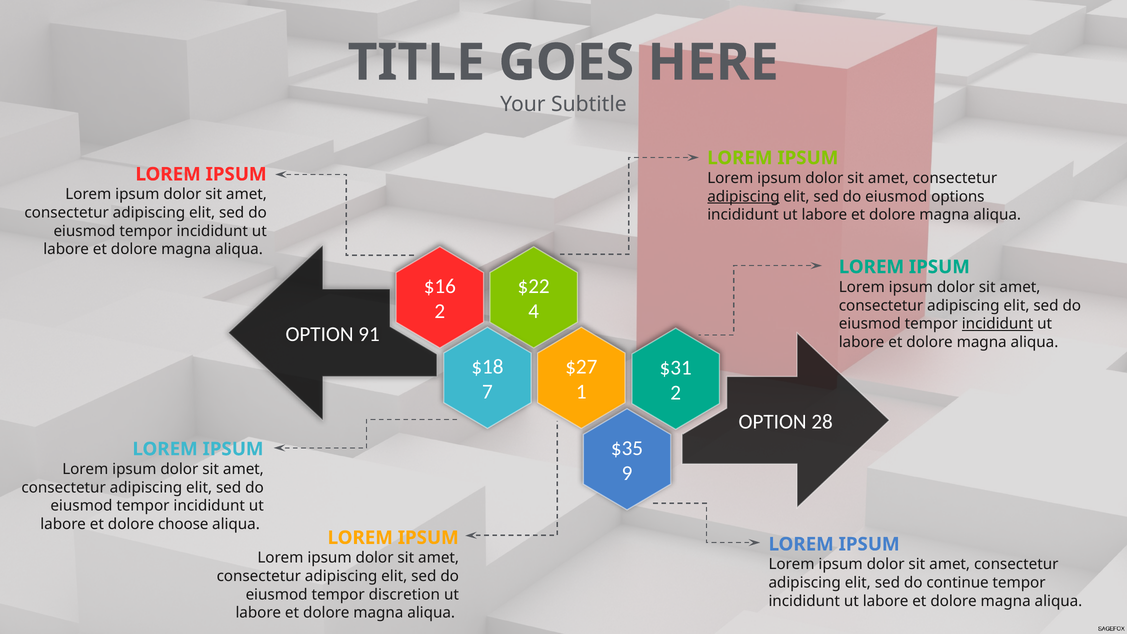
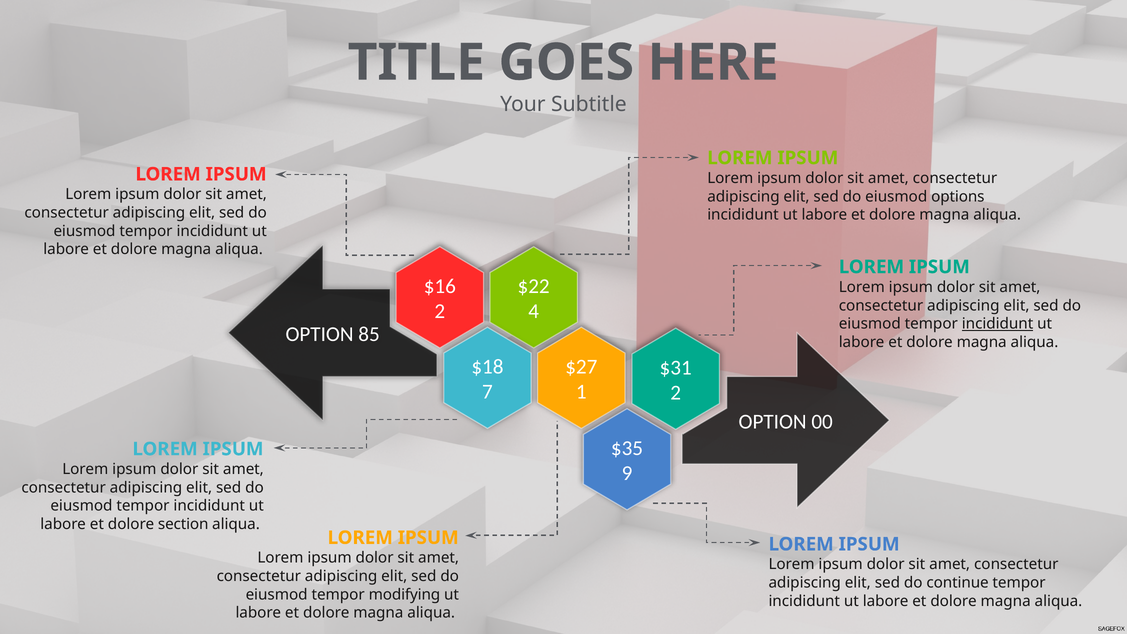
adipiscing underline: present -> none (743, 196)
91: 91 -> 85 (369, 334)
28: 28 -> 00 (822, 422)
choose: choose -> section (183, 524)
discretion: discretion -> modifying (404, 595)
